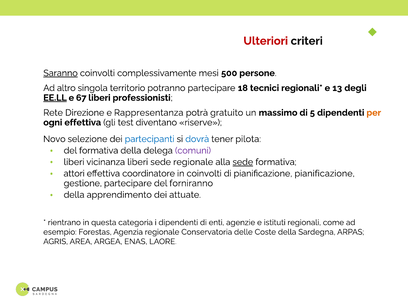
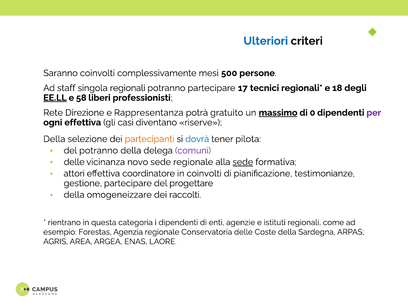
Ulteriori colour: red -> blue (266, 41)
Saranno underline: present -> none (61, 73)
altro: altro -> staff (66, 88)
singola territorio: territorio -> regionali (128, 88)
18: 18 -> 17 (243, 88)
13: 13 -> 18 (337, 88)
67: 67 -> 58 (81, 98)
massimo underline: none -> present (278, 113)
5: 5 -> 0 (312, 113)
per colour: orange -> purple (374, 113)
test: test -> casi (126, 122)
Novo: Novo -> Della (54, 139)
partecipanti colour: blue -> orange (150, 139)
del formativa: formativa -> potranno (99, 151)
liberi: liberi -> delle (74, 162)
vicinanza liberi: liberi -> novo (138, 162)
pianificazione pianificazione: pianificazione -> testimonianze (325, 173)
forniranno: forniranno -> progettare (191, 183)
apprendimento: apprendimento -> omogeneizzare (119, 195)
attuate: attuate -> raccolti (185, 195)
